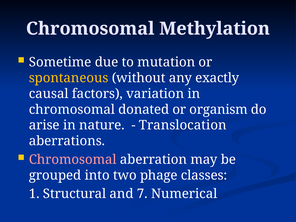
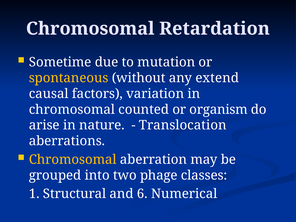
Methylation: Methylation -> Retardation (215, 29)
exactly: exactly -> extend (217, 78)
donated: donated -> counted (144, 109)
Chromosomal colour: pink -> yellow (73, 159)
7: 7 -> 6 (142, 194)
